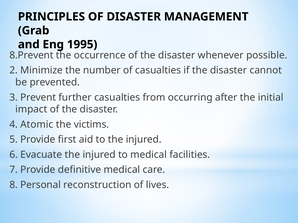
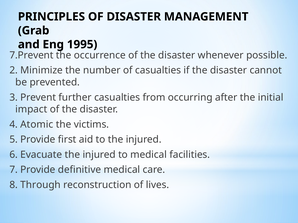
8.Prevent: 8.Prevent -> 7.Prevent (31, 55)
Personal: Personal -> Through (41, 185)
